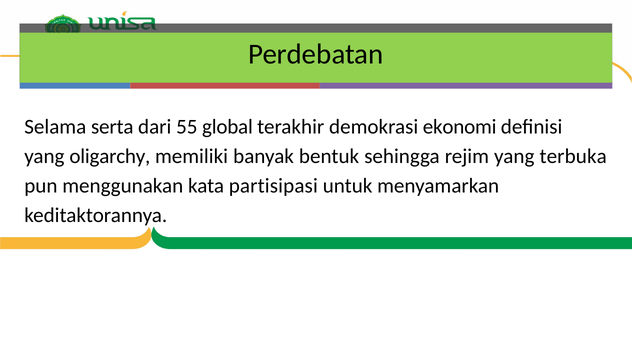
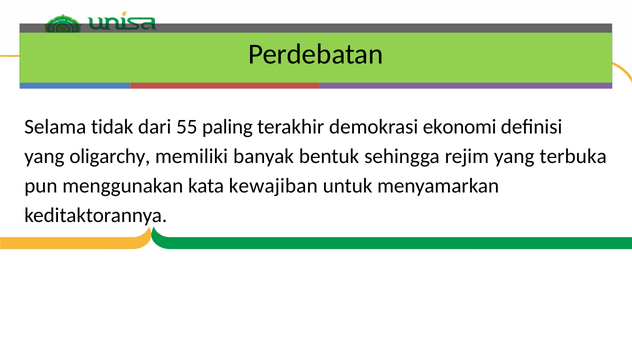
serta: serta -> tidak (112, 127)
global: global -> paling (227, 127)
partisipasi: partisipasi -> kewajiban (273, 186)
